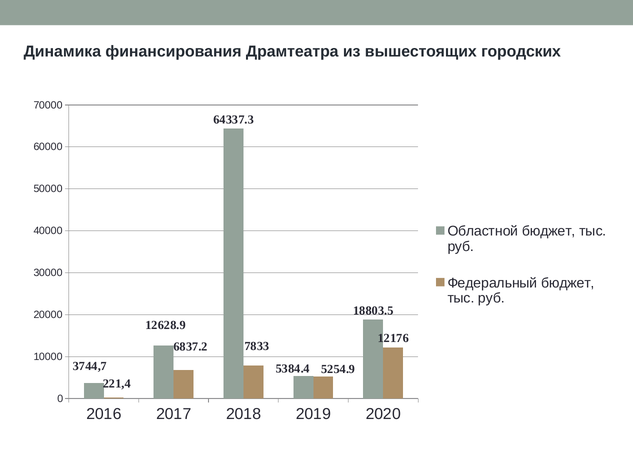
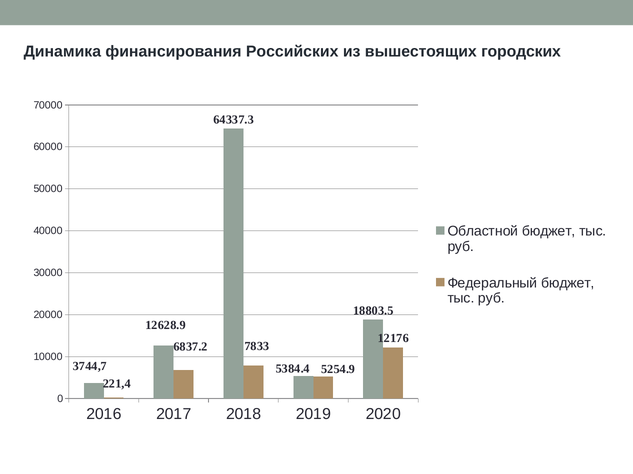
Драмтеатра: Драмтеатра -> Российских (292, 52)
